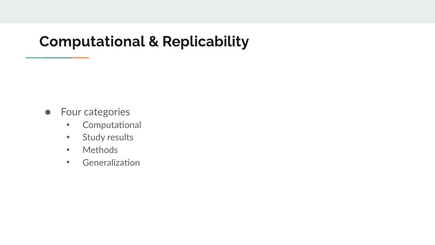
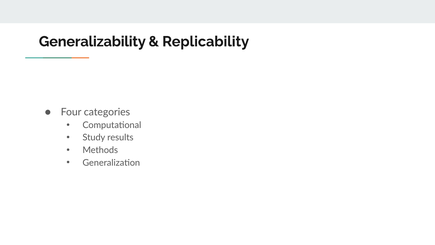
Computational: Computational -> Generalizability (92, 42)
